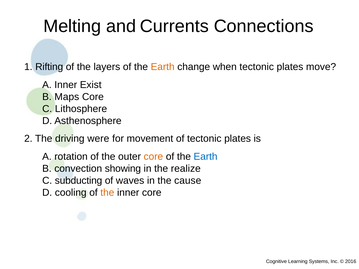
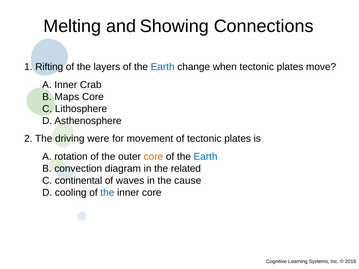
Currents: Currents -> Showing (174, 26)
Earth colour: orange -> blue (163, 67)
Exist: Exist -> Crab (91, 85)
showing: showing -> diagram (123, 169)
realize: realize -> related (186, 169)
subducting: subducting -> continental (79, 181)
the colour: orange -> blue (107, 193)
